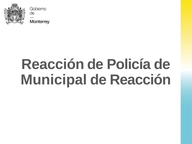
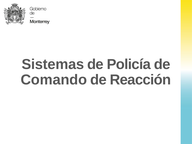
Reacción: Reacción -> Sistemas (53, 64)
Municipal: Municipal -> Comando (54, 80)
